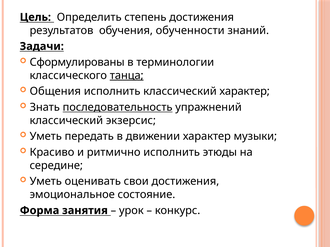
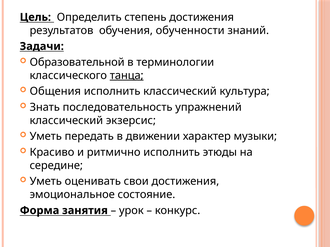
Сформулированы: Сформулированы -> Образовательной (77, 62)
классический характер: характер -> культура (245, 92)
последовательность underline: present -> none (118, 107)
